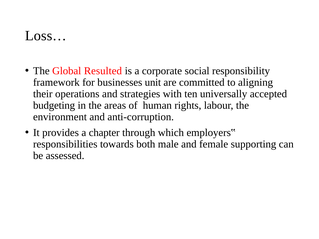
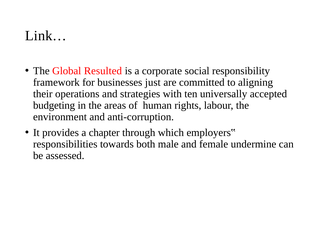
Loss…: Loss… -> Link… (46, 36)
unit: unit -> just (153, 82)
supporting: supporting -> undermine (253, 144)
